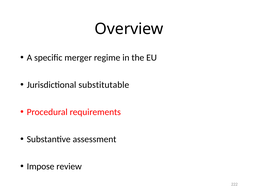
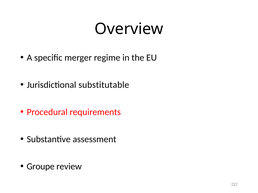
Impose: Impose -> Groupe (41, 167)
